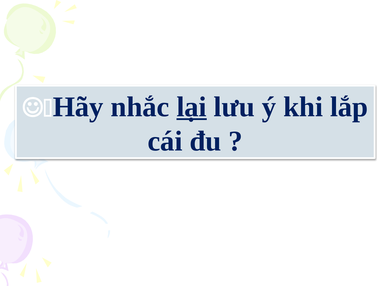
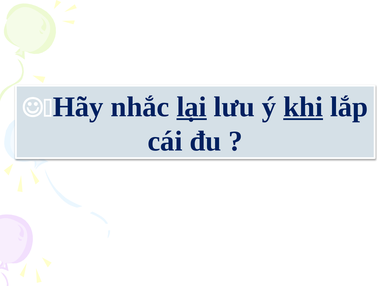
khi underline: none -> present (303, 107)
